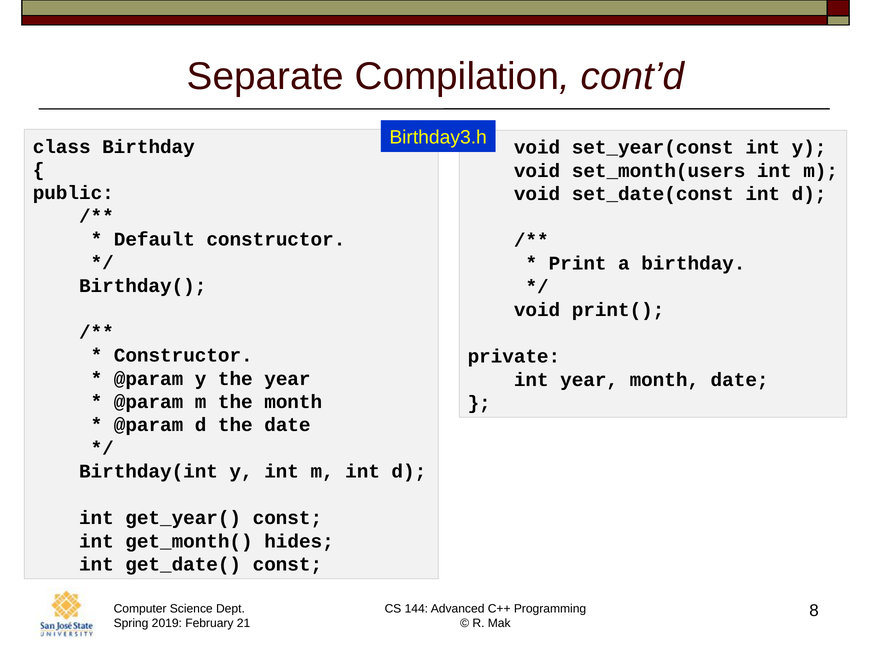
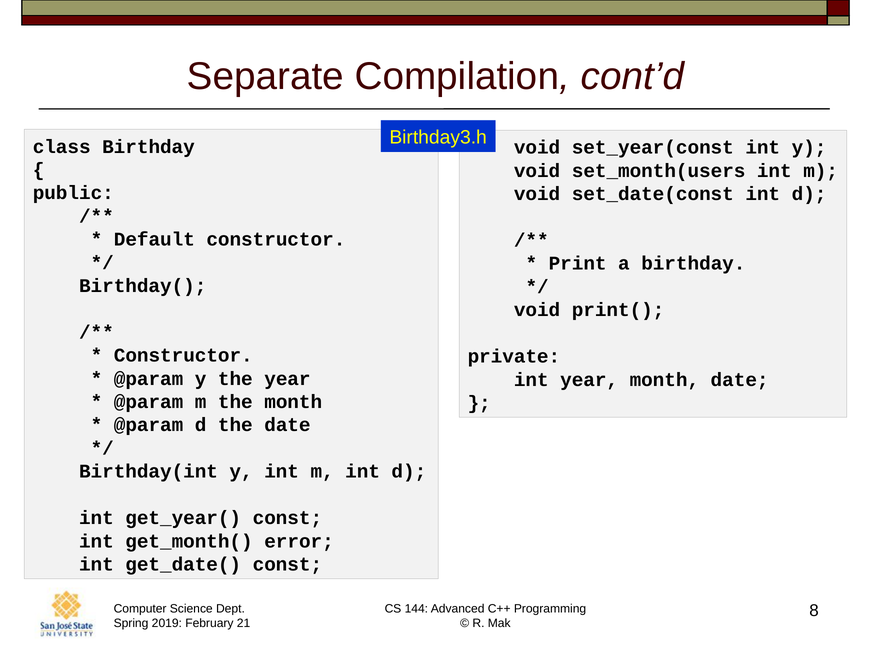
hides: hides -> error (299, 541)
